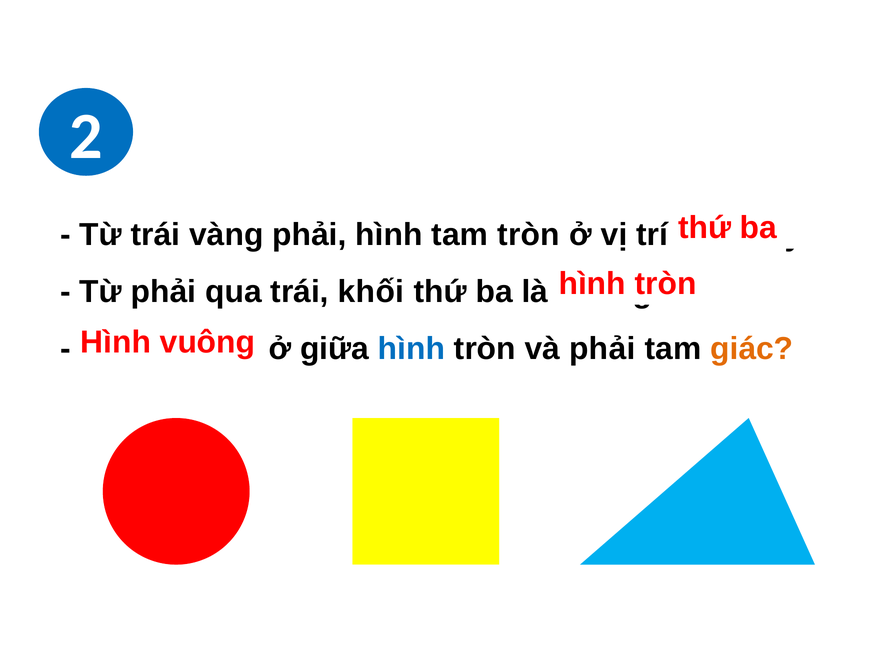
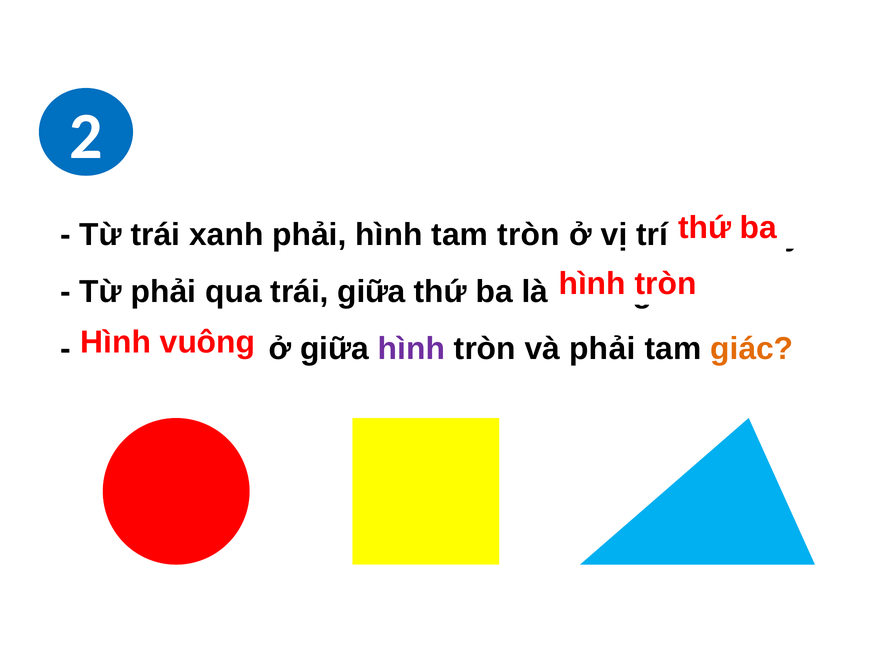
vàng: vàng -> xanh (226, 235)
trái khối: khối -> giữa (371, 292)
hình colour: blue -> purple (411, 349)
